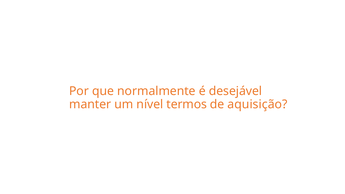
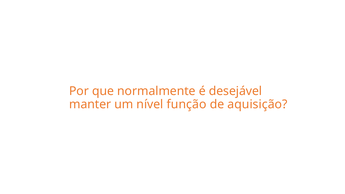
termos: termos -> função (187, 104)
